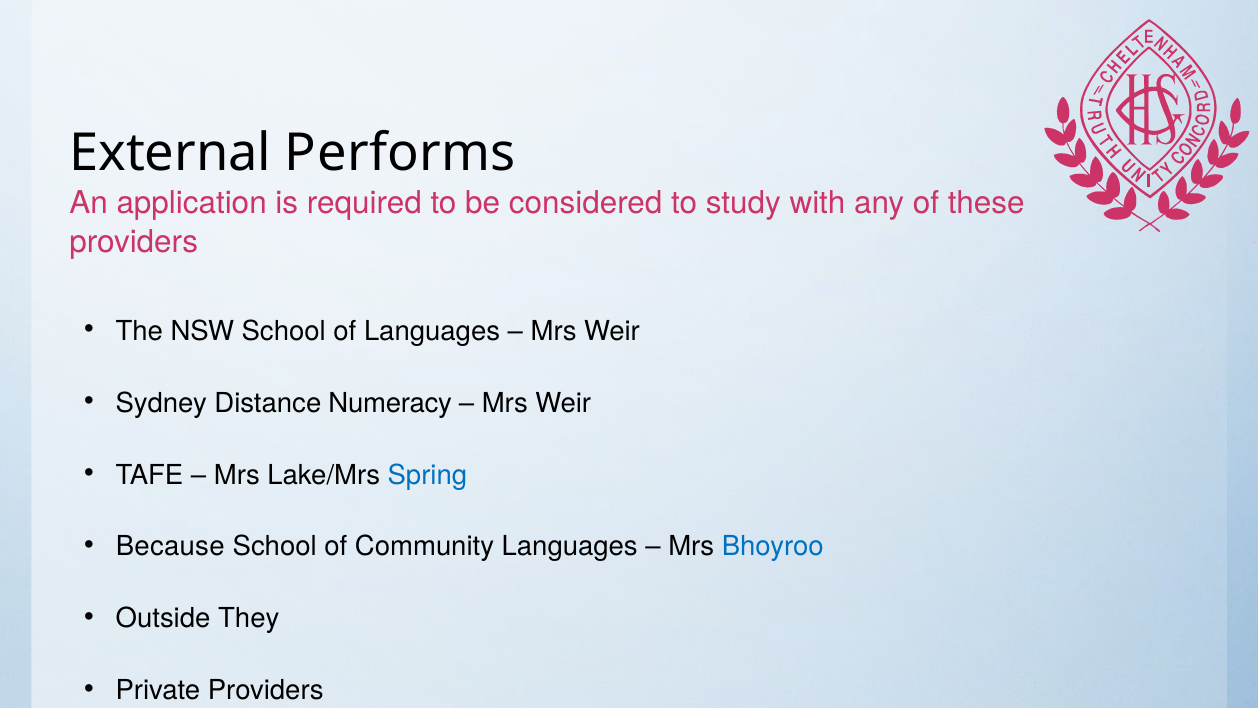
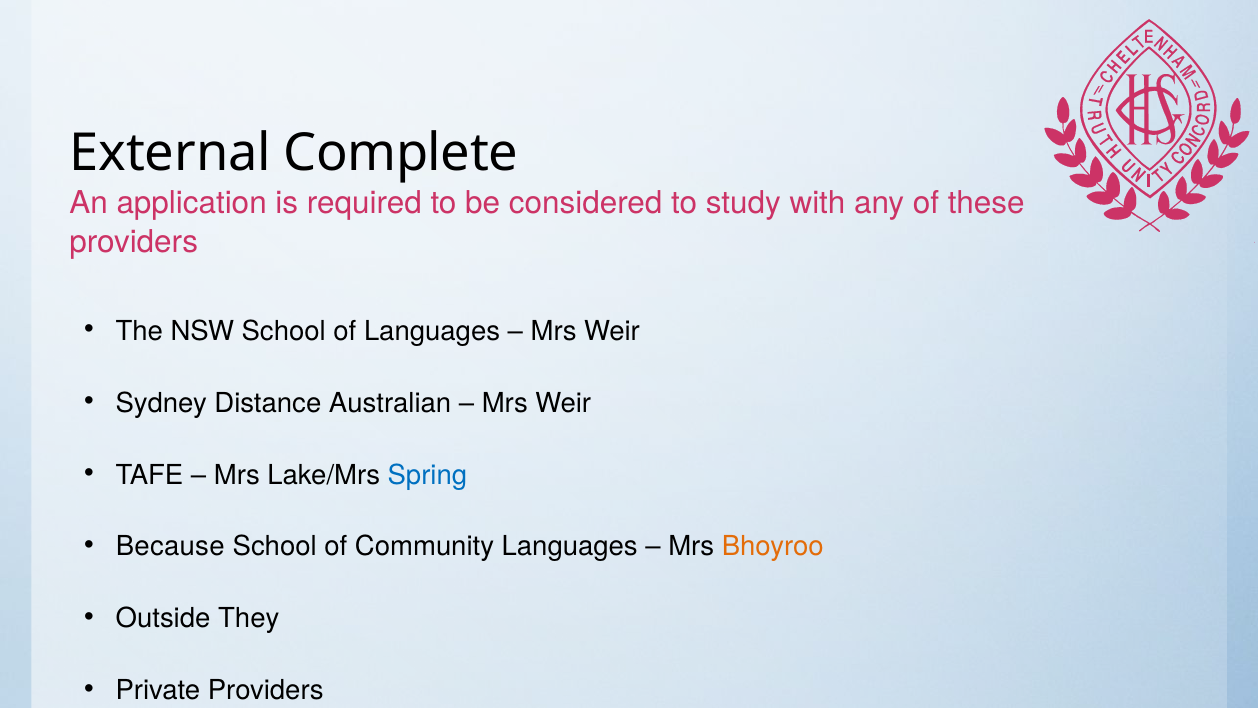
Performs: Performs -> Complete (401, 154)
Numeracy: Numeracy -> Australian (390, 403)
Bhoyroo colour: blue -> orange (773, 547)
